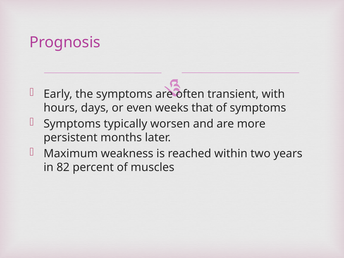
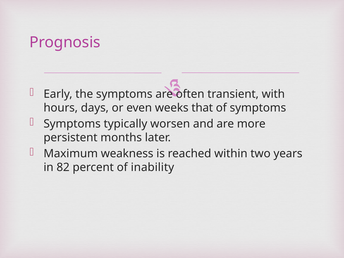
muscles: muscles -> inability (152, 167)
